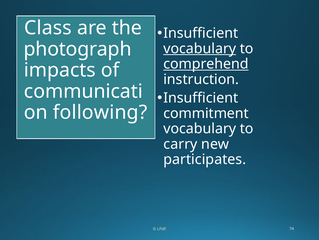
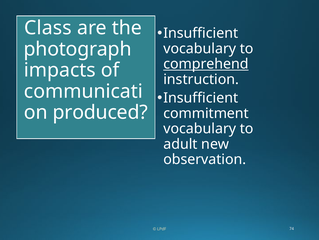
vocabulary underline: present -> none (200, 48)
following: following -> produced (100, 112)
carry: carry -> adult (180, 144)
participates: participates -> observation (205, 159)
